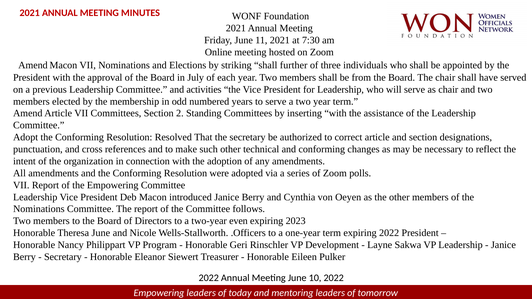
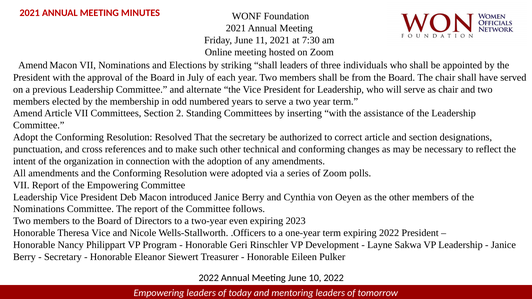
shall further: further -> leaders (294, 65)
activities: activities -> alternate (204, 89)
Theresa June: June -> Vice (101, 233)
